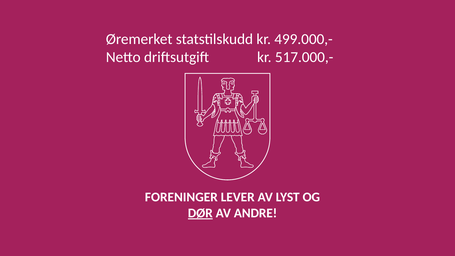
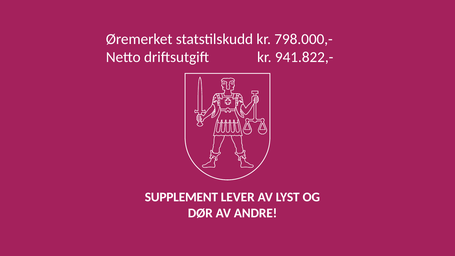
499.000,-: 499.000,- -> 798.000,- (304, 39)
517.000,-: 517.000,- -> 941.822,- (304, 57)
FORENINGER: FORENINGER -> SUPPLEMENT (181, 197)
DØR underline: present -> none (200, 213)
